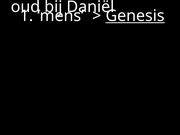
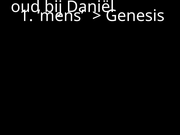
Genesis underline: present -> none (135, 16)
